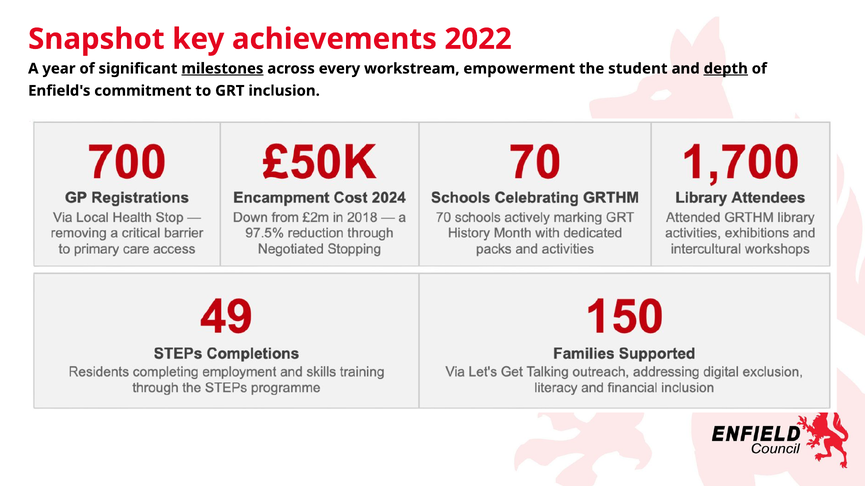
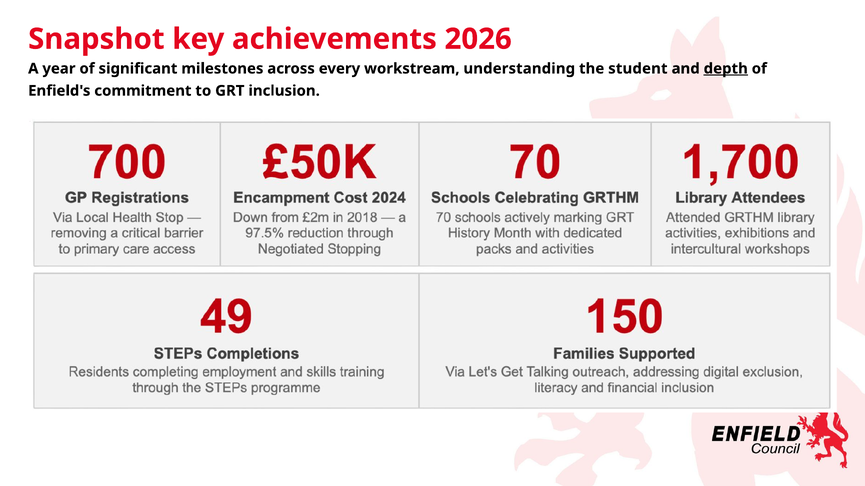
2022: 2022 -> 2026 (478, 39)
milestones underline: present -> none (222, 69)
empowerment: empowerment -> understanding (519, 69)
